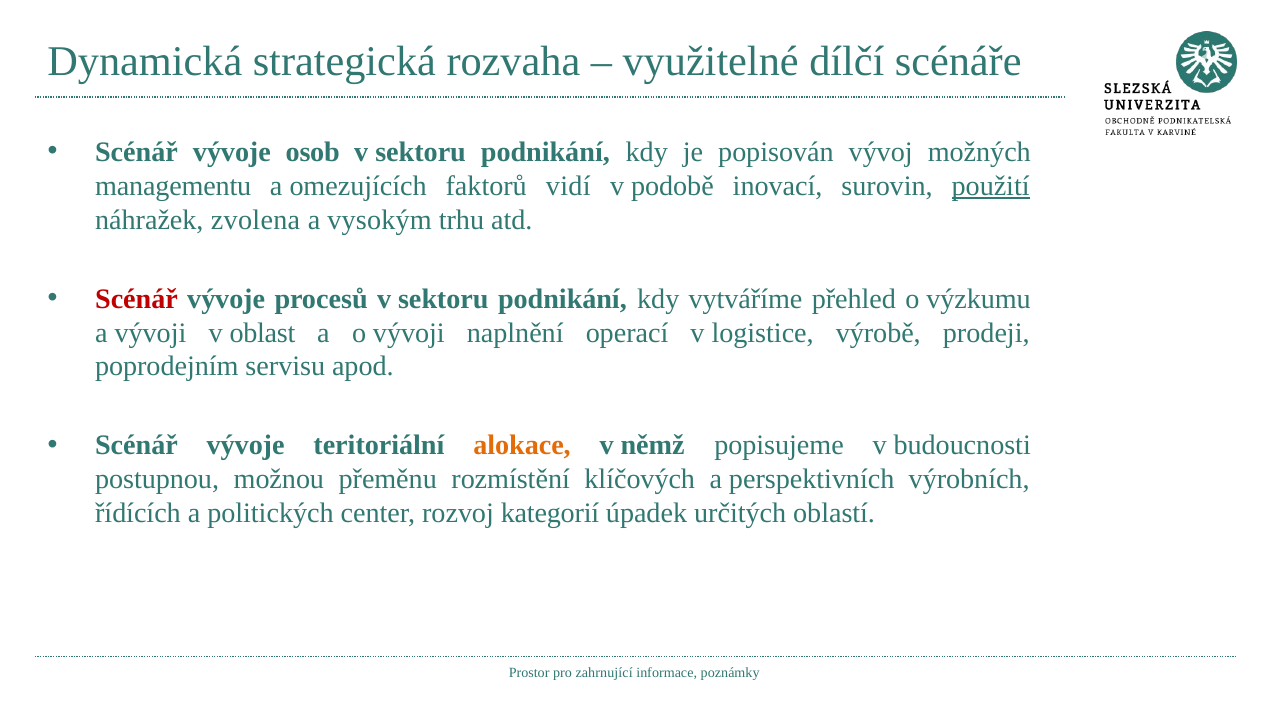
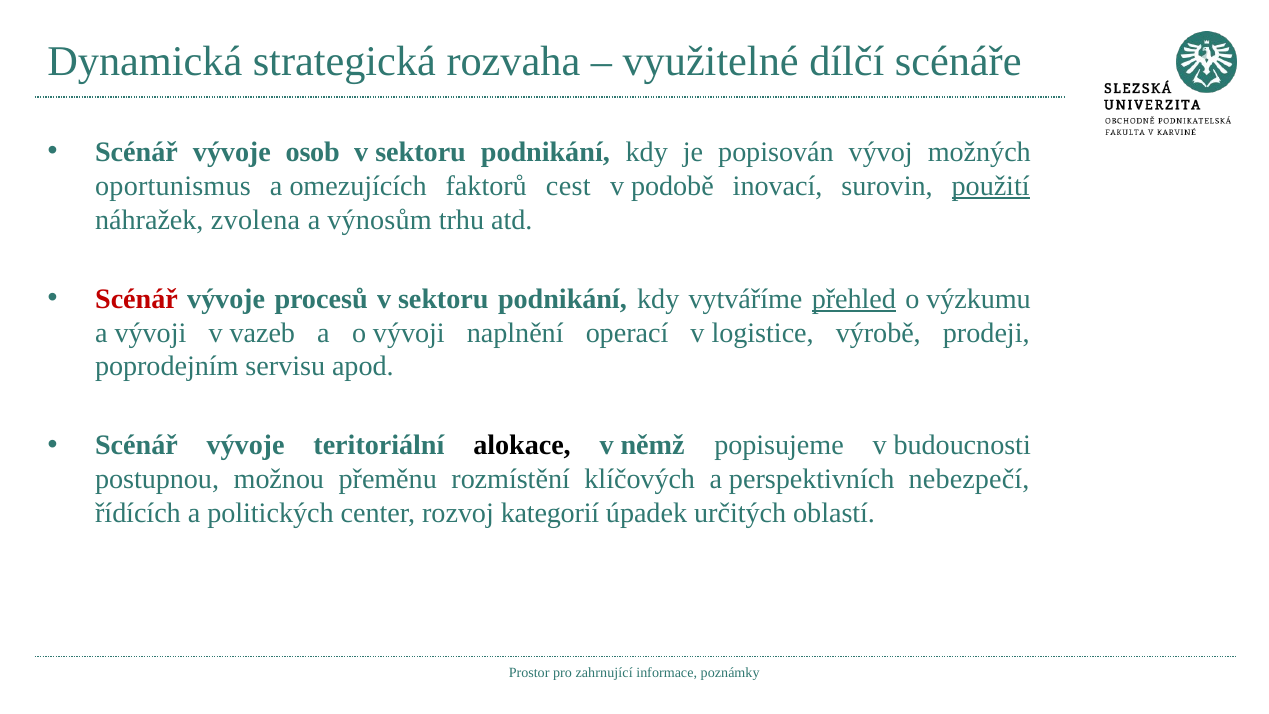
managementu: managementu -> oportunismus (173, 186)
vidí: vidí -> cest (568, 186)
vysokým: vysokým -> výnosům (380, 220)
přehled underline: none -> present (854, 299)
oblast: oblast -> vazeb (262, 333)
alokace colour: orange -> black (522, 445)
výrobních: výrobních -> nebezpečí (969, 479)
